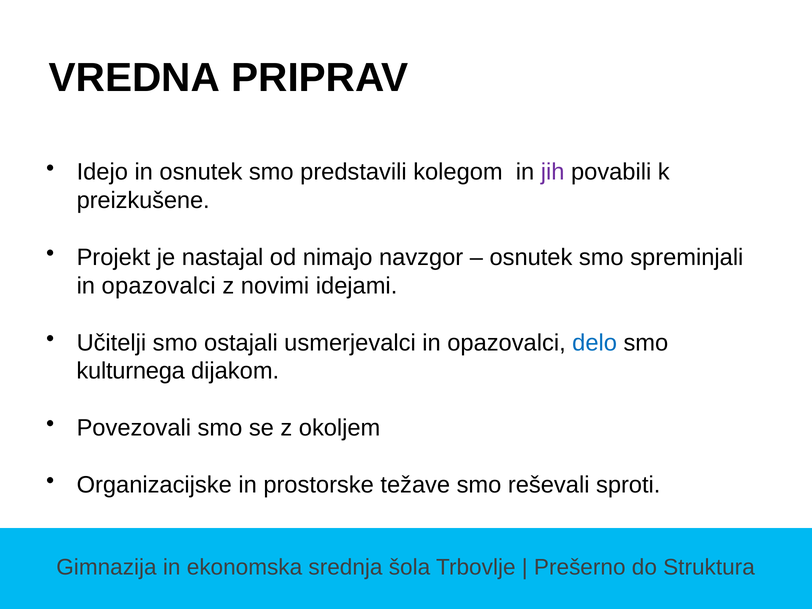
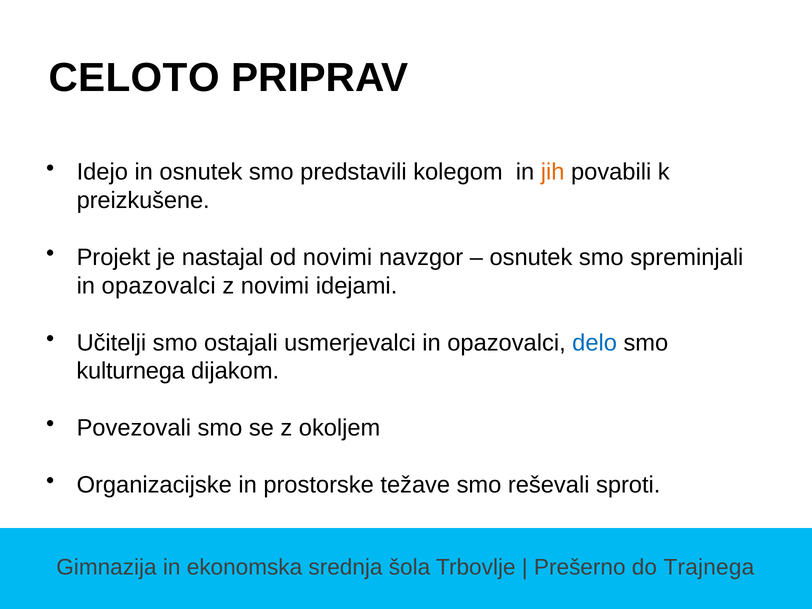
VREDNA: VREDNA -> CELOTO (134, 78)
jih colour: purple -> orange (553, 172)
od nimajo: nimajo -> novimi (337, 257)
Struktura: Struktura -> Trajnega (709, 567)
